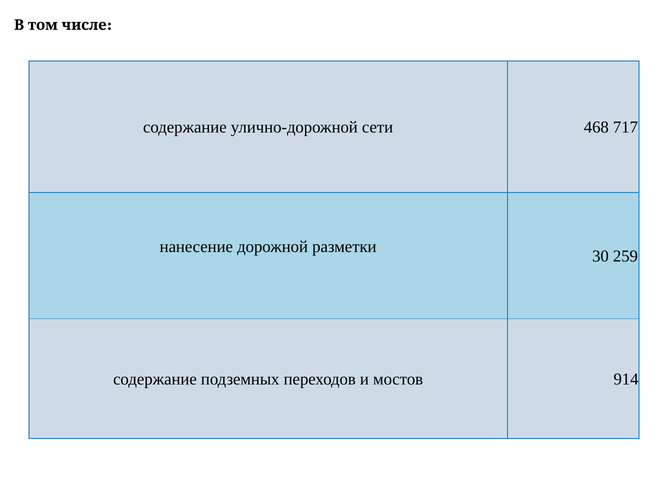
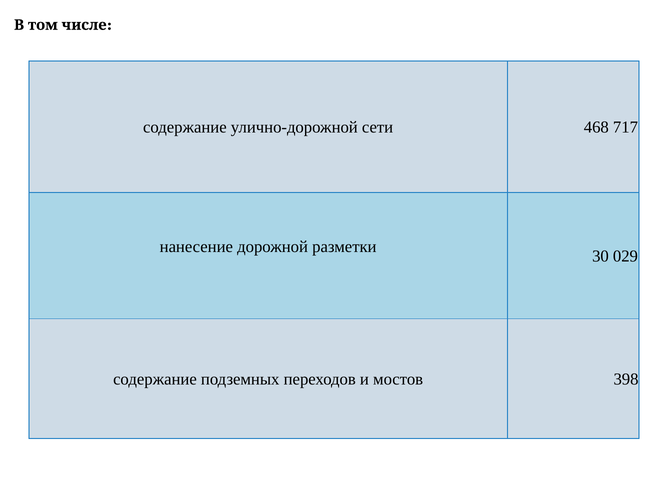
259: 259 -> 029 (625, 256)
914: 914 -> 398 (626, 379)
